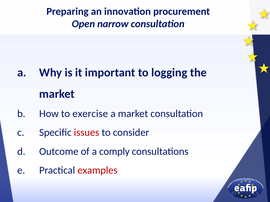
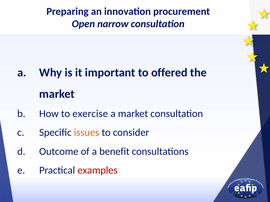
logging: logging -> offered (169, 73)
issues colour: red -> orange (87, 133)
comply: comply -> benefit (114, 152)
